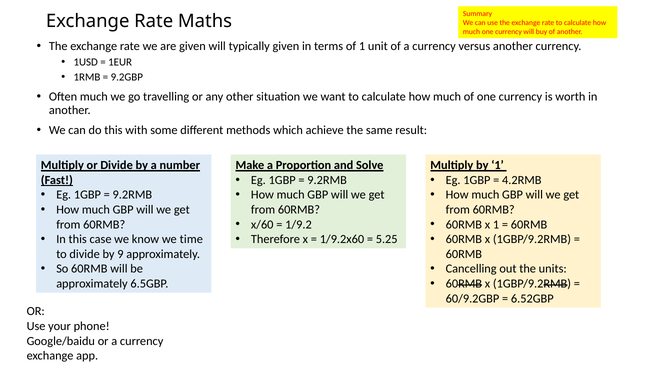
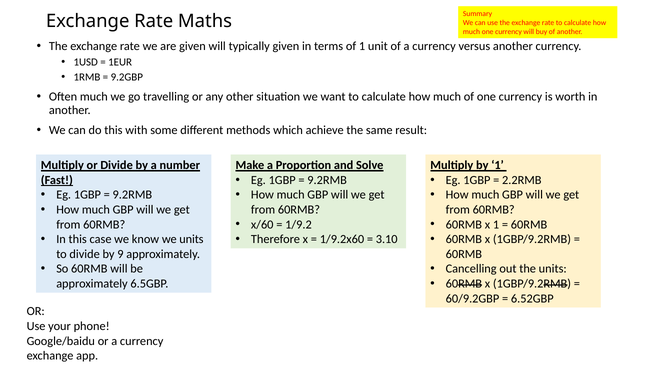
4.2RMB: 4.2RMB -> 2.2RMB (522, 180)
we time: time -> units (191, 239)
5.25: 5.25 -> 3.10 (387, 239)
